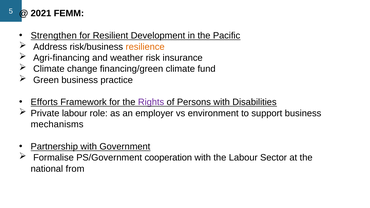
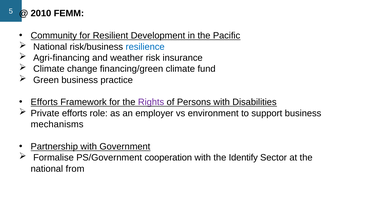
2021: 2021 -> 2010 (41, 13)
Strengthen: Strengthen -> Community (54, 36)
Address: Address -> National (50, 47)
resilience colour: orange -> blue (145, 47)
Private labour: labour -> efforts (75, 113)
the Labour: Labour -> Identify (243, 158)
